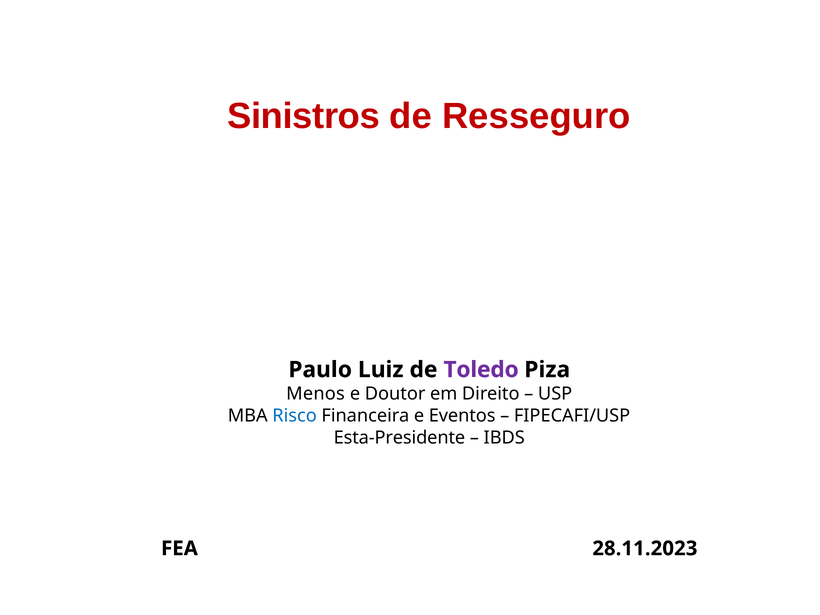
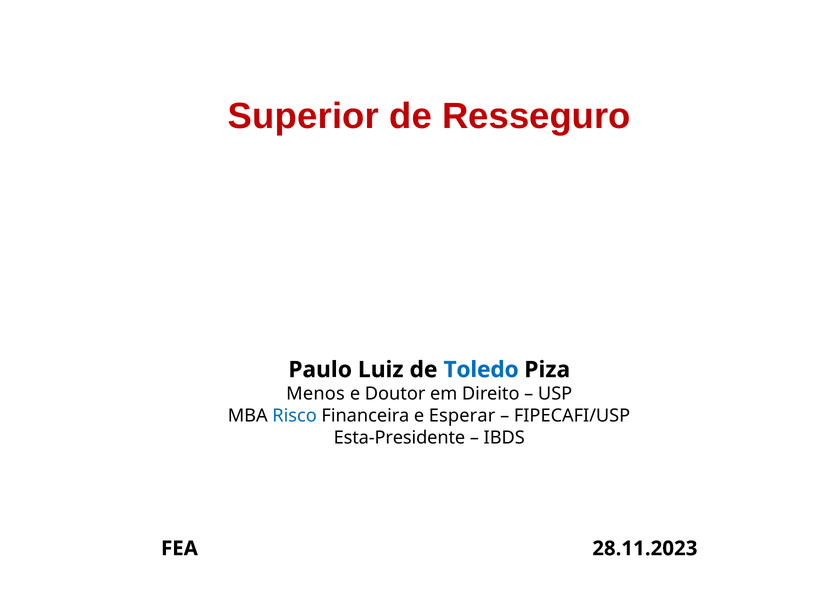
Sinistros: Sinistros -> Superior (303, 116)
Toledo colour: purple -> blue (481, 370)
Eventos: Eventos -> Esperar (462, 416)
